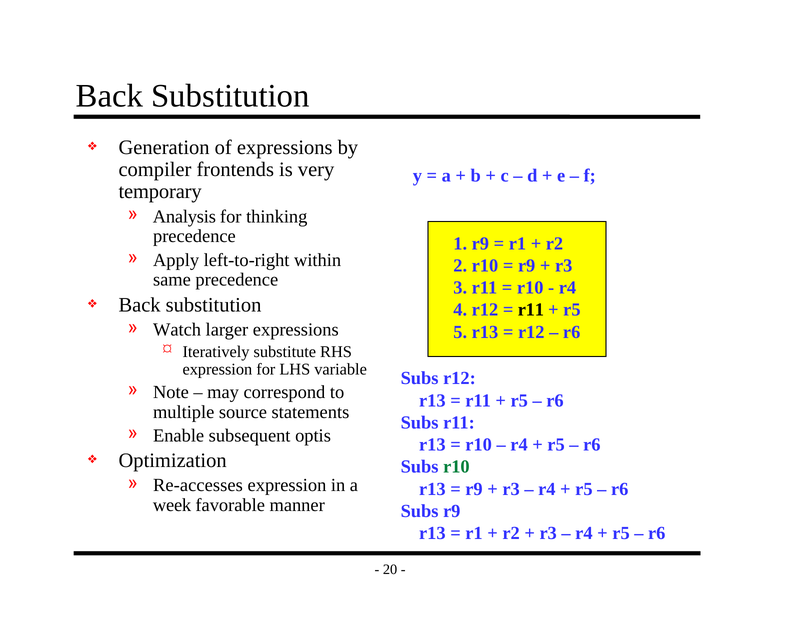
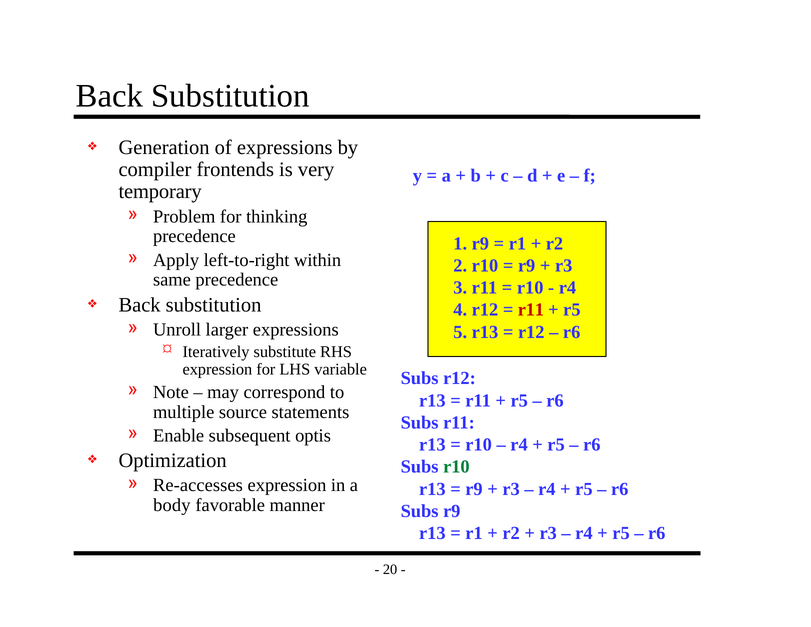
Analysis: Analysis -> Problem (184, 216)
r11 colour: black -> red (531, 310)
Watch: Watch -> Unroll (177, 330)
week: week -> body (172, 505)
